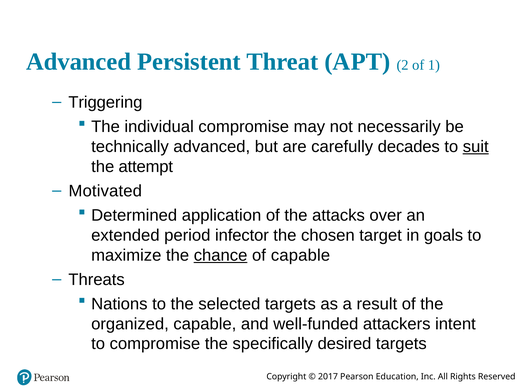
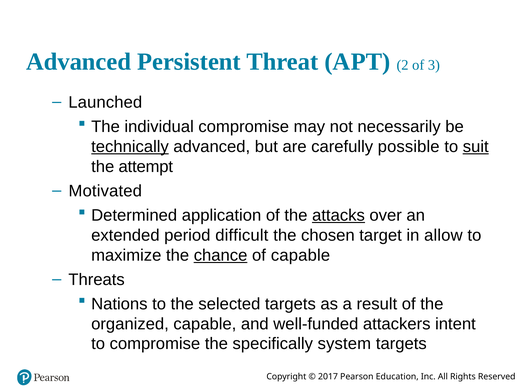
1: 1 -> 3 (434, 65)
Triggering: Triggering -> Launched (105, 102)
technically underline: none -> present (130, 147)
decades: decades -> possible (409, 147)
attacks underline: none -> present (338, 215)
infector: infector -> difficult (242, 235)
goals: goals -> allow (443, 235)
desired: desired -> system (344, 344)
